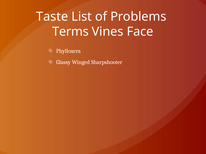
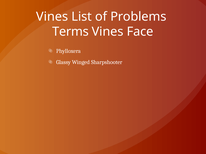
Taste: Taste -> Vines (52, 17)
